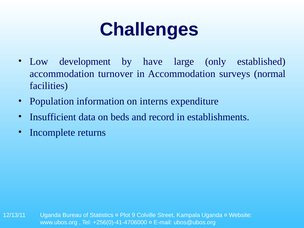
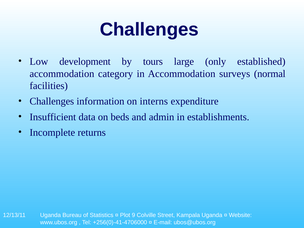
have: have -> tours (153, 62)
turnover: turnover -> category (116, 74)
Population: Population -> Challenges (52, 101)
record: record -> admin (162, 117)
